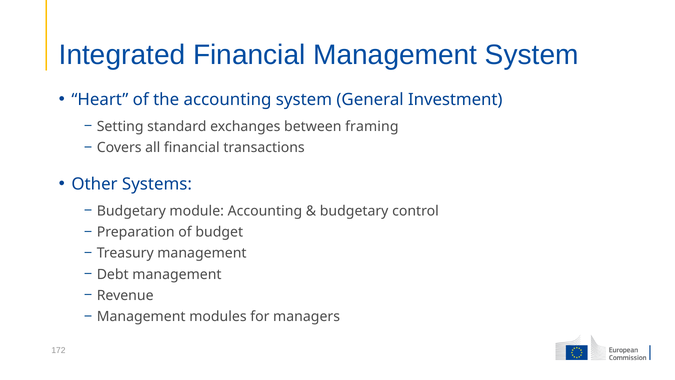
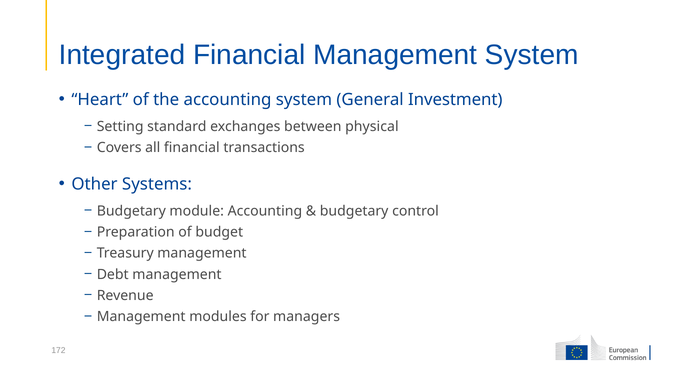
framing: framing -> physical (372, 126)
